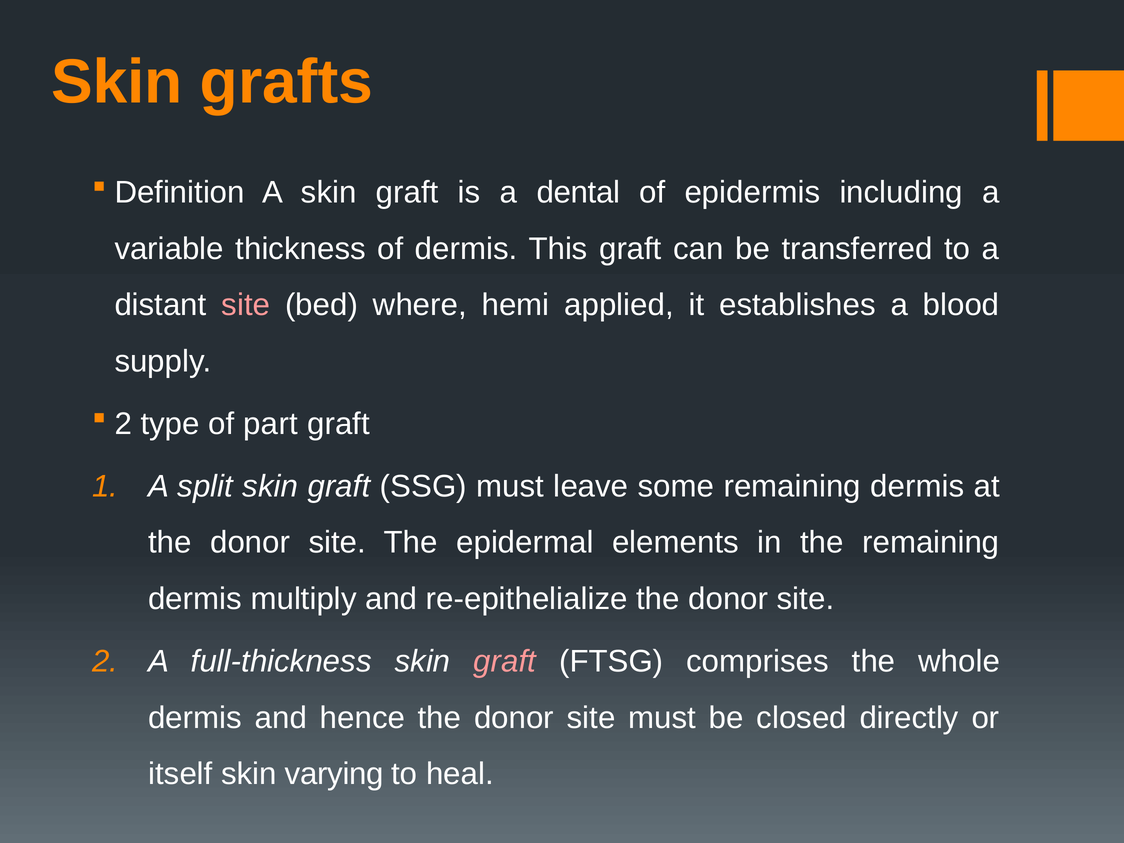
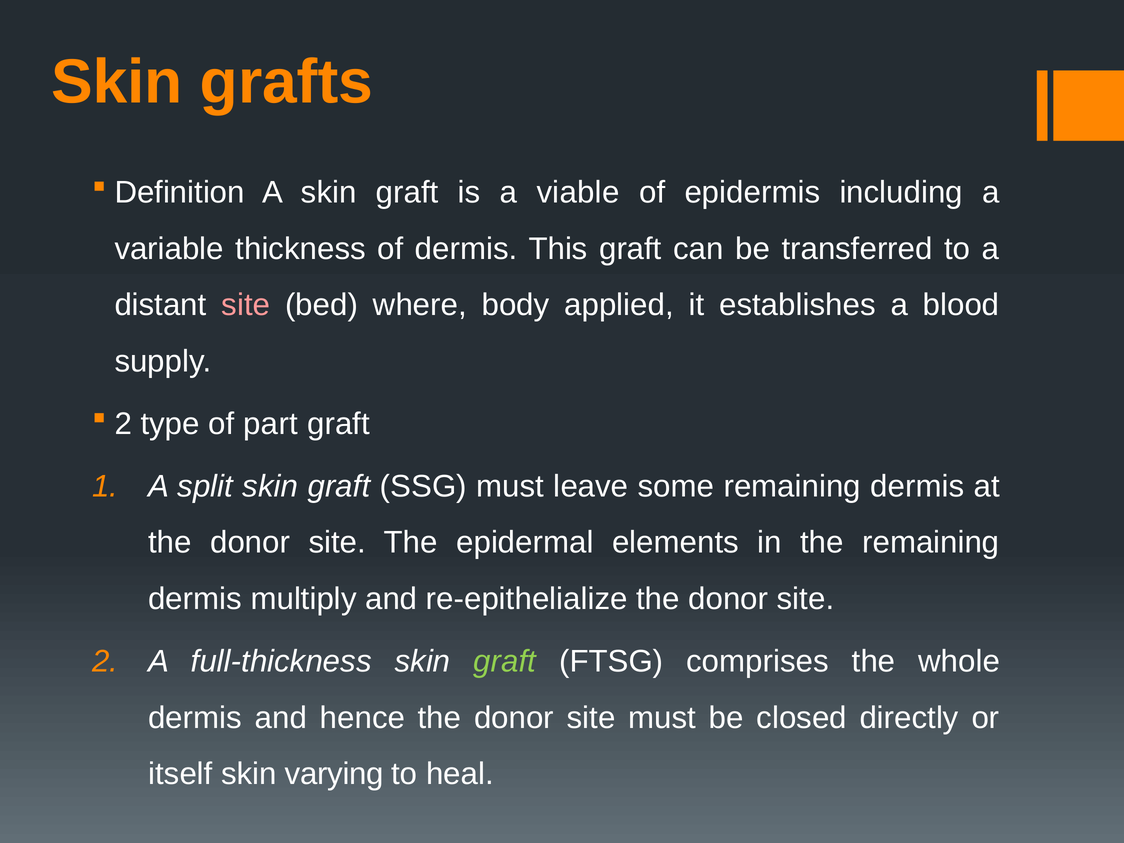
dental: dental -> viable (578, 192)
hemi: hemi -> body (516, 305)
graft colour: pink -> light green (505, 661)
